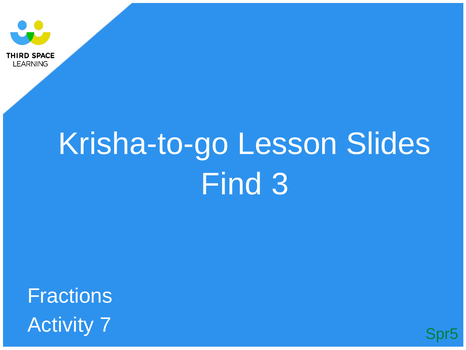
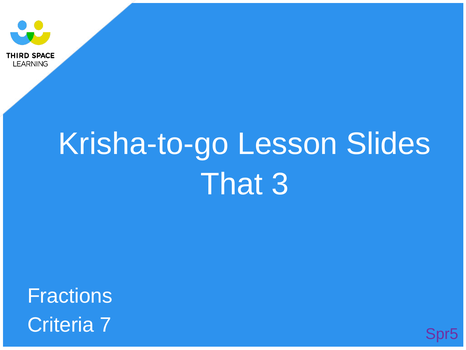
Find: Find -> That (232, 184)
Activity: Activity -> Criteria (61, 324)
Spr5 colour: green -> purple (442, 333)
